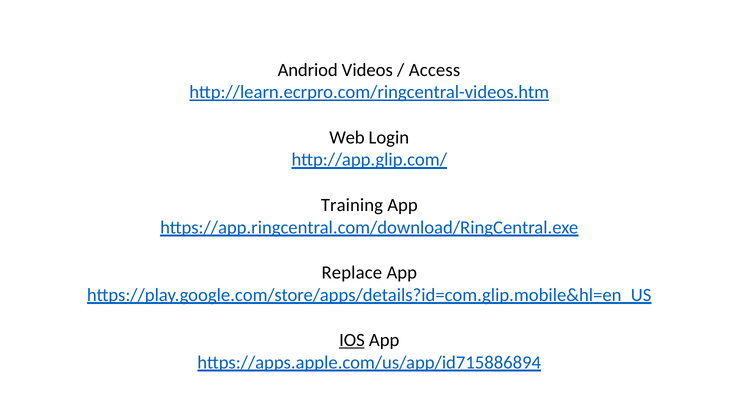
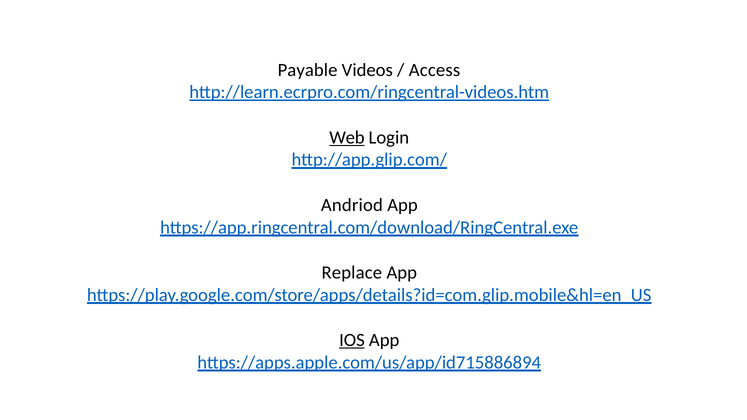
Andriod: Andriod -> Payable (308, 70)
Web underline: none -> present (347, 137)
Training: Training -> Andriod (352, 205)
